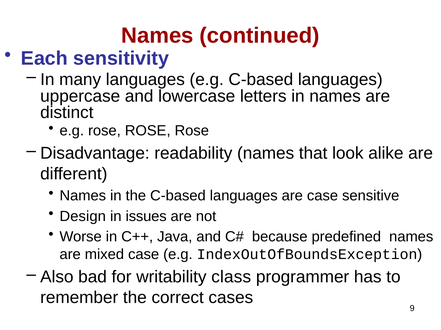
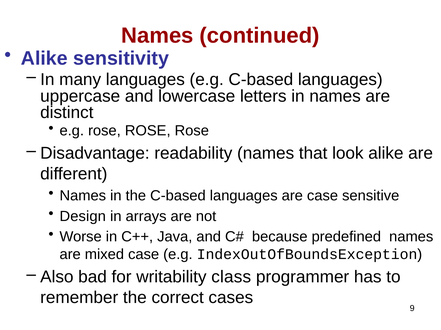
Each: Each -> Alike (44, 59)
issues: issues -> arrays (146, 217)
